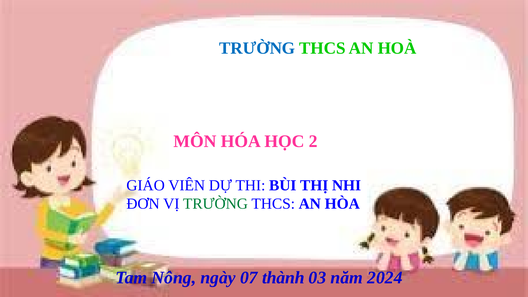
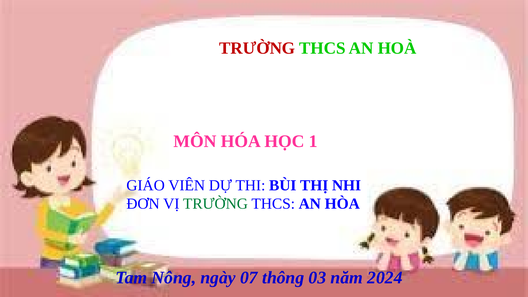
TRƯỜNG colour: blue -> red (257, 48)
2: 2 -> 1 (313, 141)
thành: thành -> thông (283, 278)
